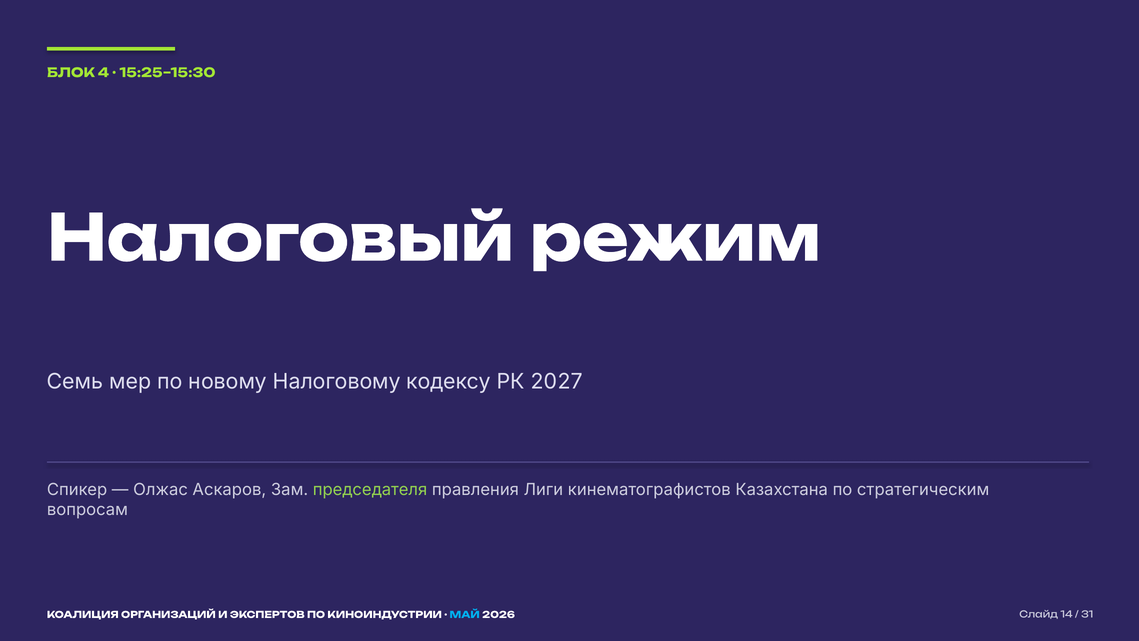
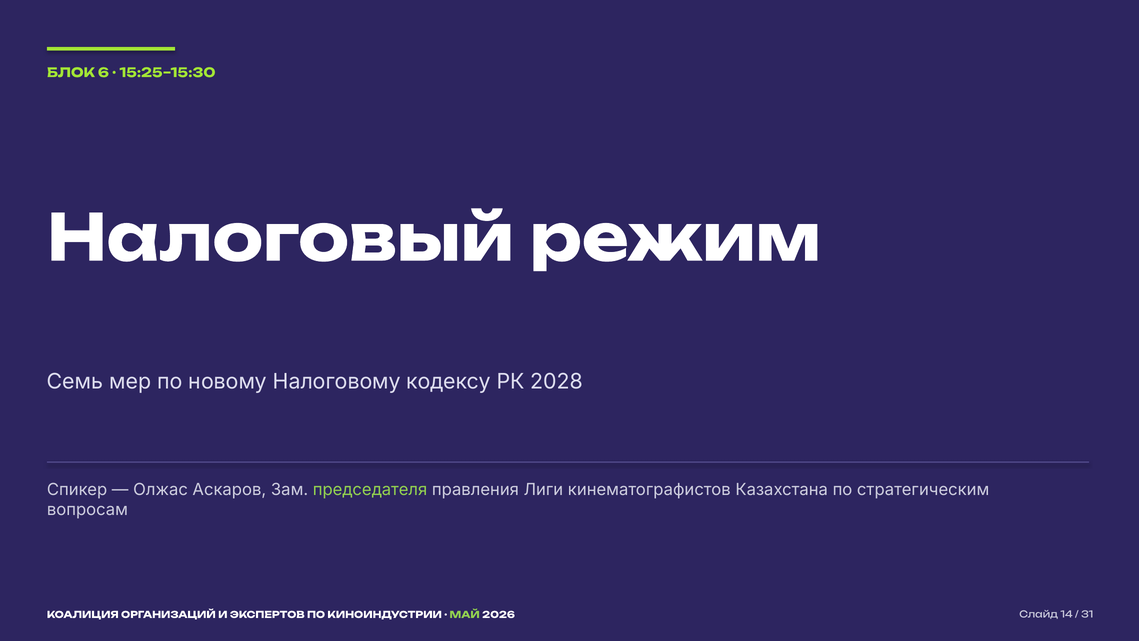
4: 4 -> 6 (103, 73)
2027: 2027 -> 2028 (557, 382)
МАЙ colour: light blue -> light green (465, 615)
